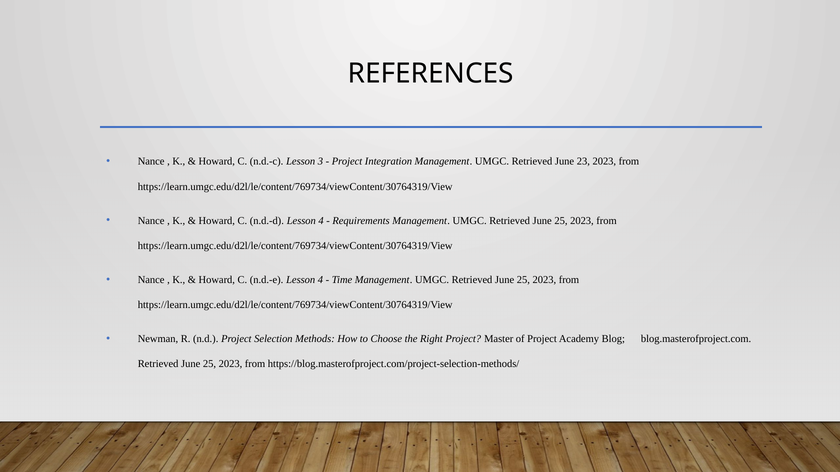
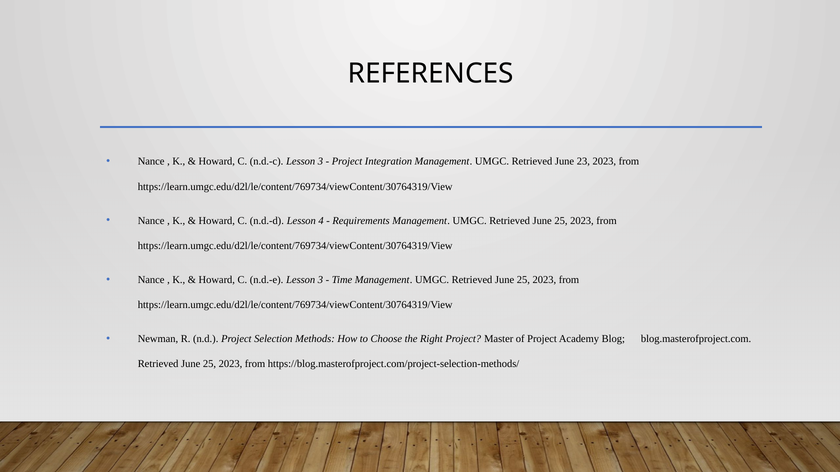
n.d.-e Lesson 4: 4 -> 3 (320, 280)
